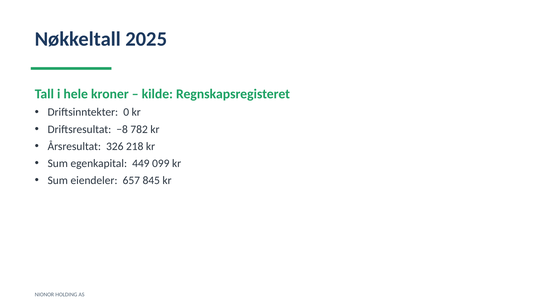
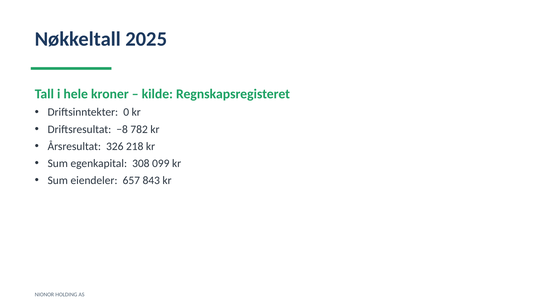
449: 449 -> 308 (141, 164)
845: 845 -> 843 (151, 181)
